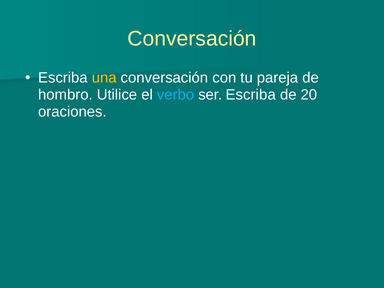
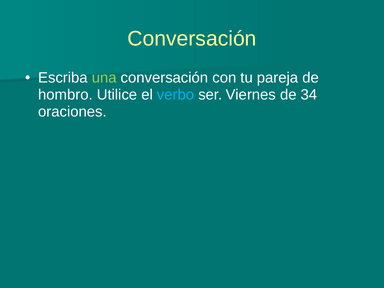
una colour: yellow -> light green (104, 78)
ser Escriba: Escriba -> Viernes (251, 95)
20: 20 -> 34 (309, 95)
